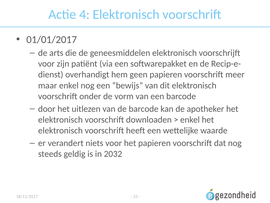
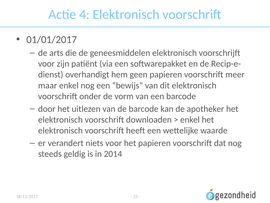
2032: 2032 -> 2014 (113, 154)
